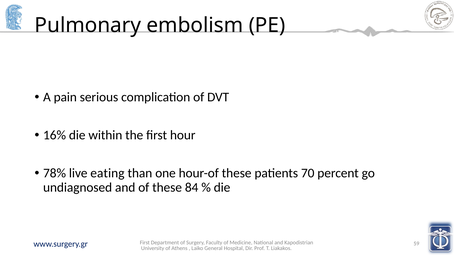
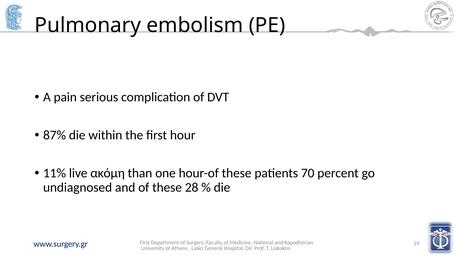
16%: 16% -> 87% (55, 135)
78%: 78% -> 11% (55, 174)
eating: eating -> ακόμη (108, 174)
84: 84 -> 28 (192, 188)
